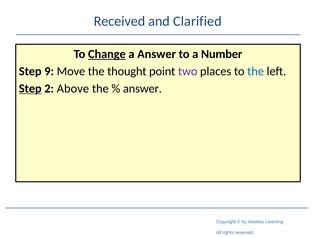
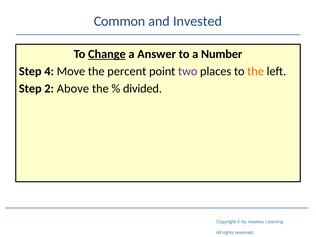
Received: Received -> Common (120, 21)
Clarified: Clarified -> Invested (198, 21)
9: 9 -> 4 (49, 71)
thought: thought -> percent (127, 71)
the colour: blue -> orange (256, 71)
Step underline: present -> none (30, 88)
answer: answer -> divided (142, 88)
